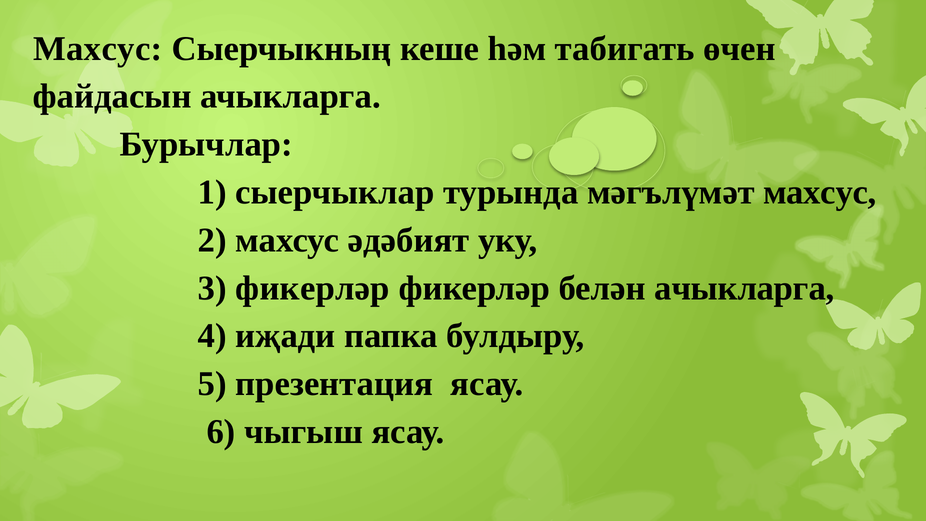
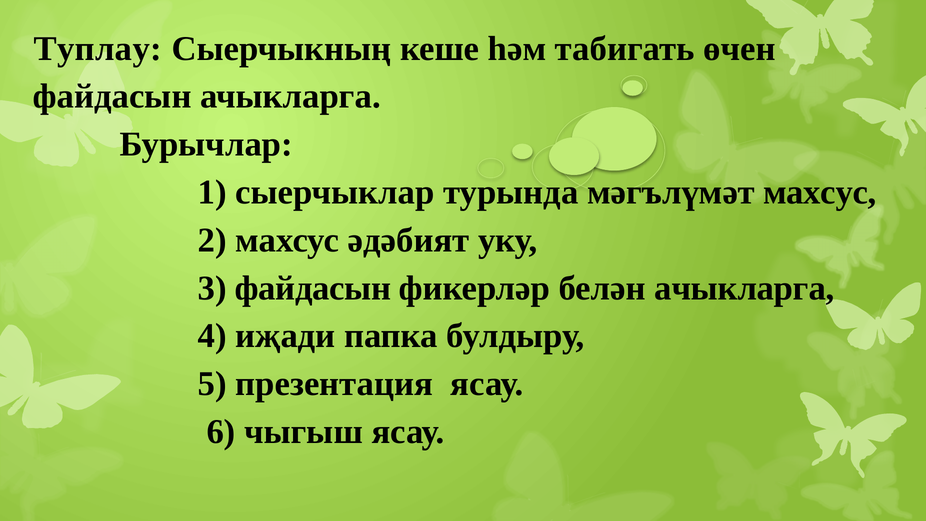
Махсус: Махсус -> Туплау (98, 49)
3 фикерләр: фикерләр -> файдасын (313, 288)
